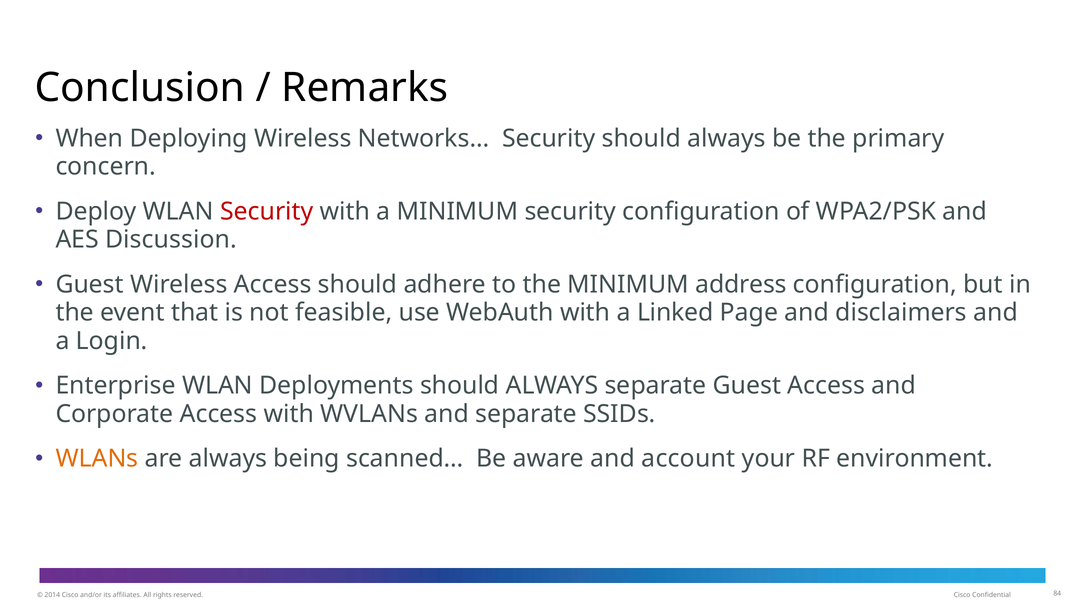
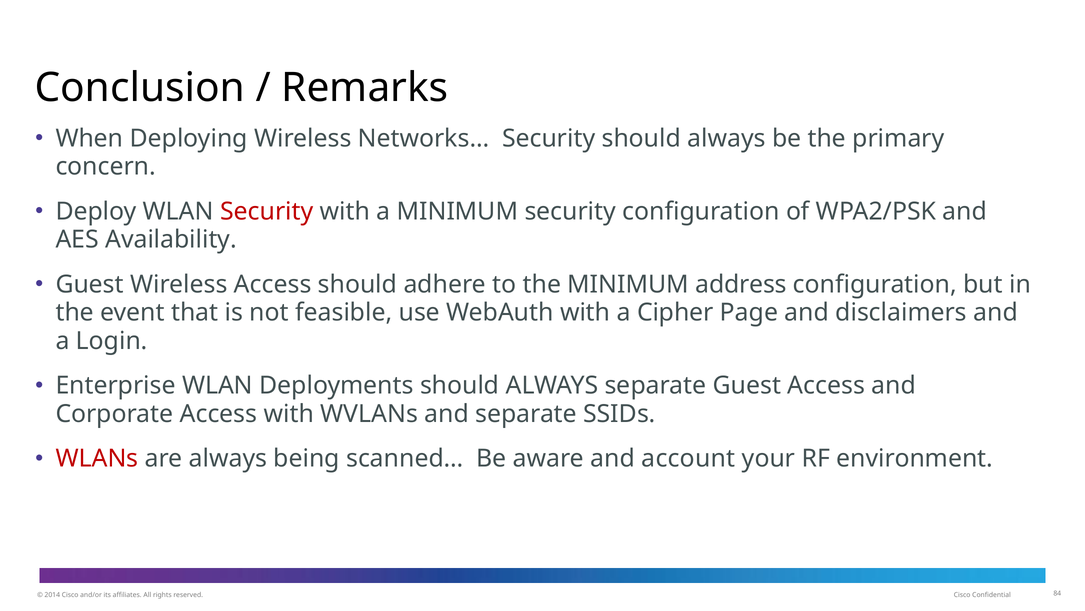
Discussion: Discussion -> Availability (171, 239)
Linked: Linked -> Cipher (675, 312)
WLANs colour: orange -> red (97, 458)
